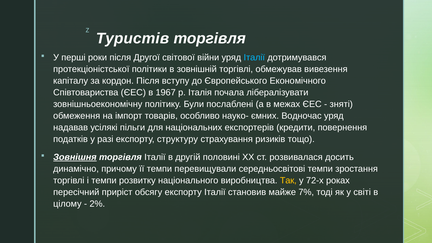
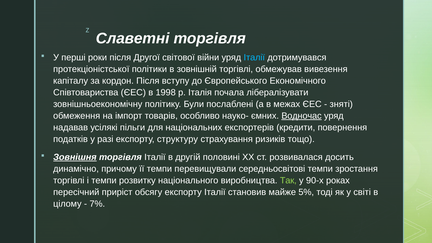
Туристів: Туристів -> Славетні (133, 38)
1967: 1967 -> 1998 (166, 92)
Водночас underline: none -> present (302, 116)
Так colour: yellow -> light green (288, 181)
72-х: 72-х -> 90-х (315, 181)
7%: 7% -> 5% (306, 192)
2%: 2% -> 7% (97, 204)
